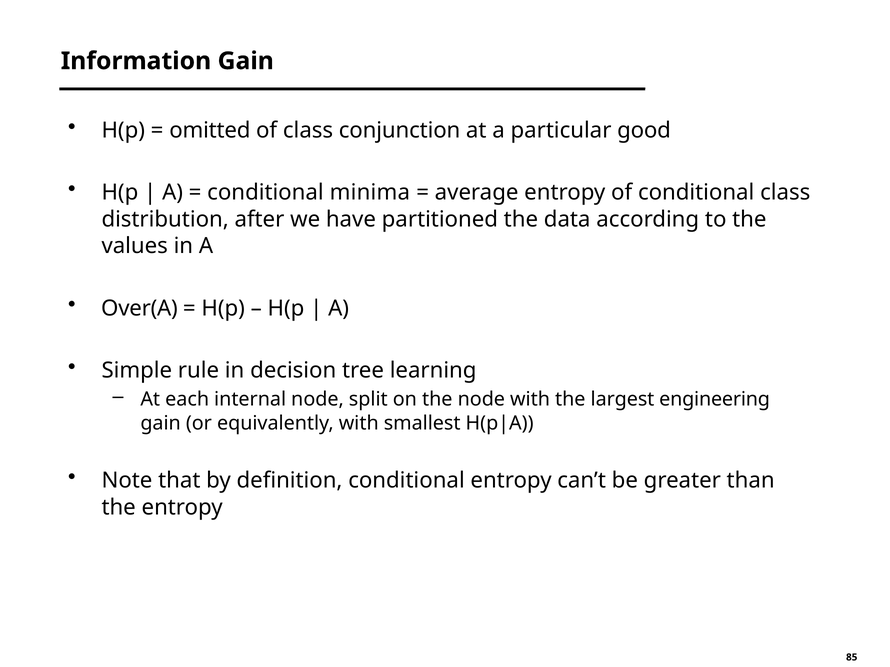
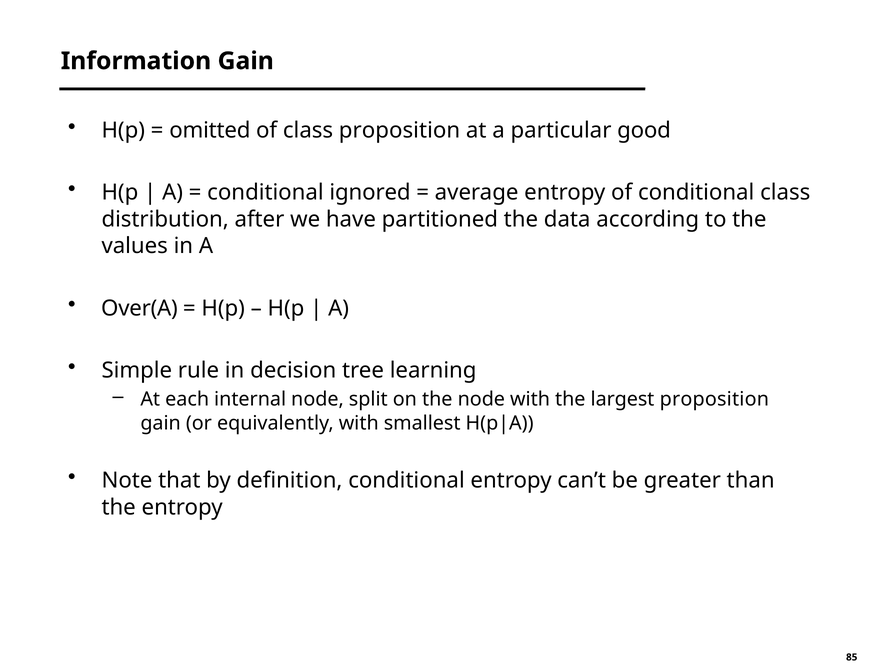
class conjunction: conjunction -> proposition (399, 130)
minima: minima -> ignored (370, 193)
largest engineering: engineering -> proposition (714, 400)
